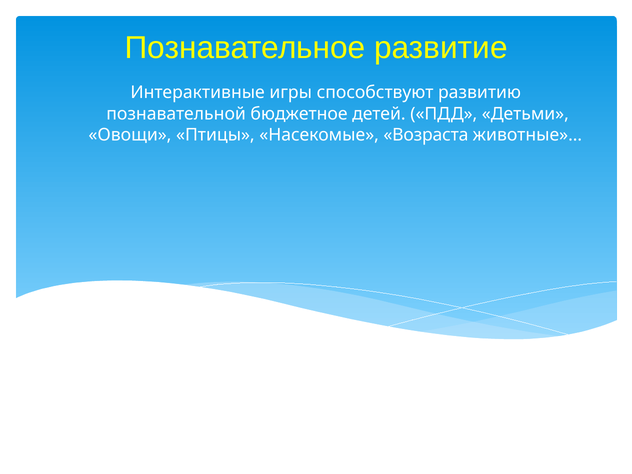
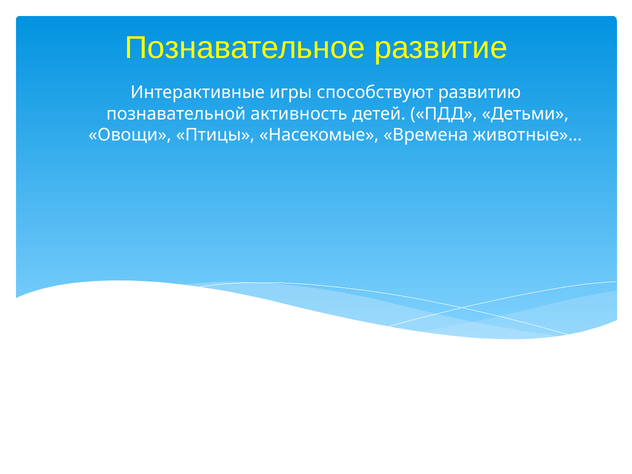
бюджетное: бюджетное -> активность (299, 114)
Возраста: Возраста -> Времена (426, 135)
